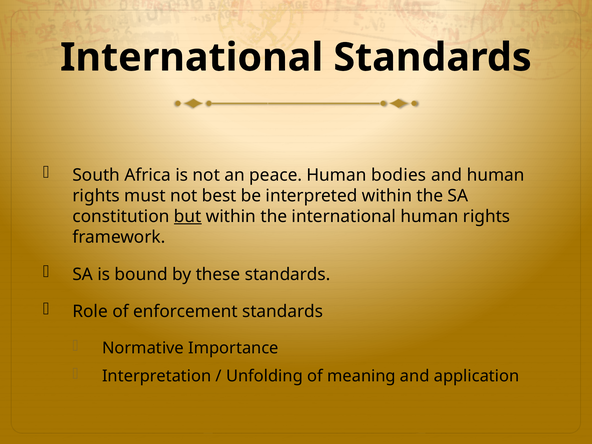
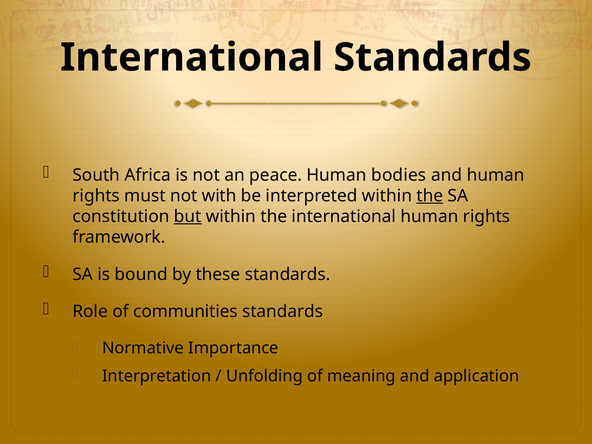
best: best -> with (219, 196)
the underline: none -> present (430, 196)
enforcement: enforcement -> communities (185, 312)
